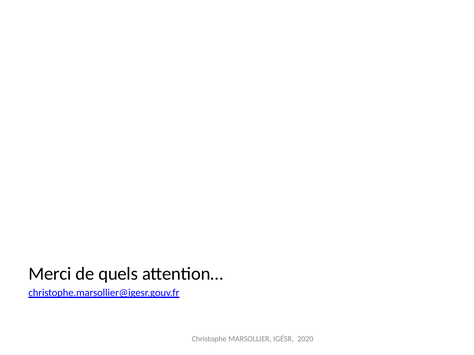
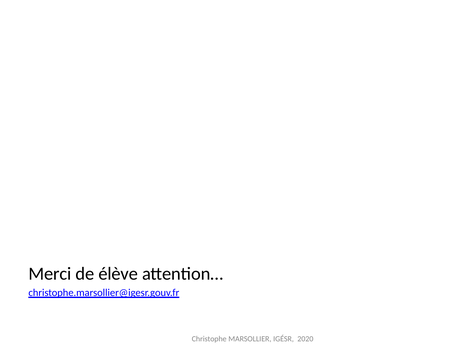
quels: quels -> élève (118, 274)
